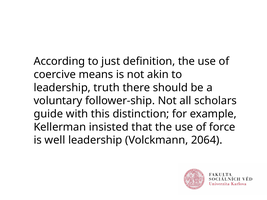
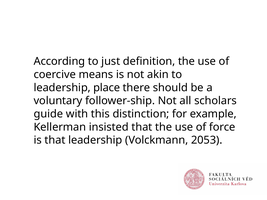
truth: truth -> place (107, 88)
is well: well -> that (55, 140)
2064: 2064 -> 2053 (207, 140)
